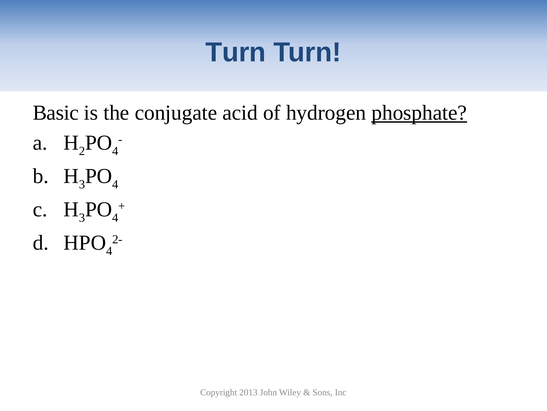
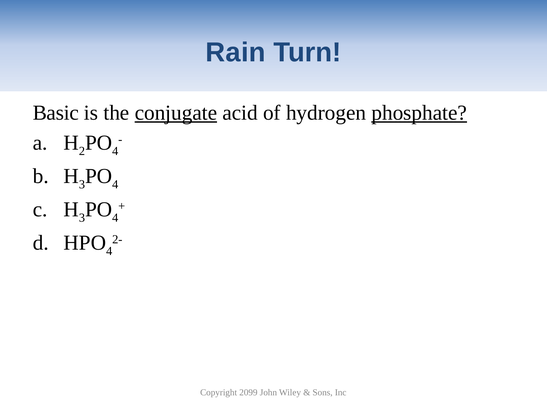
Turn: Turn -> Rain (236, 53)
conjugate underline: none -> present (176, 113)
2013: 2013 -> 2099 (248, 392)
